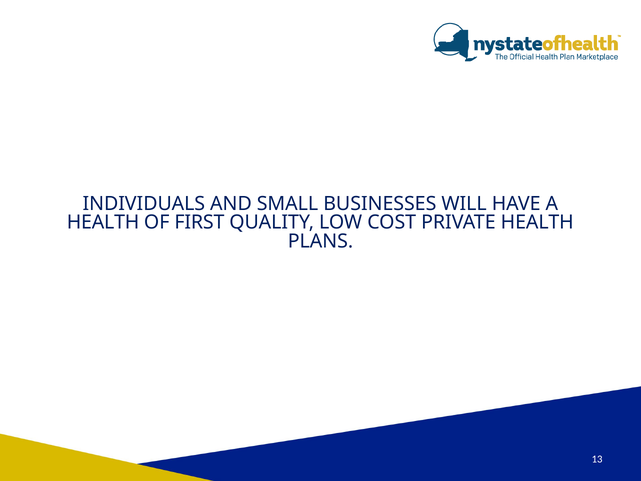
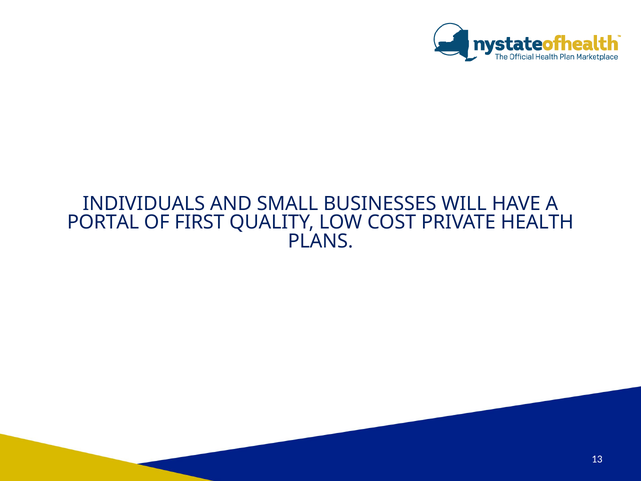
HEALTH: HEALTH -> PORTAL (103, 222)
